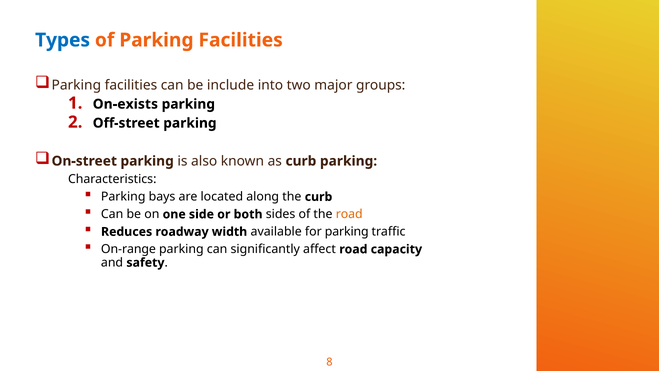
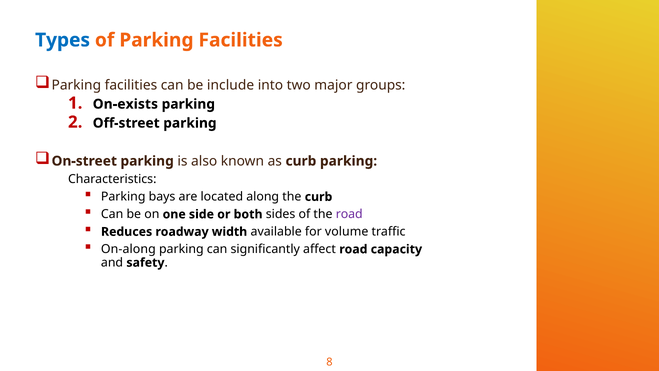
road colour: orange -> purple (349, 214)
for parking: parking -> volume (347, 232)
On-range: On-range -> On-along (128, 249)
